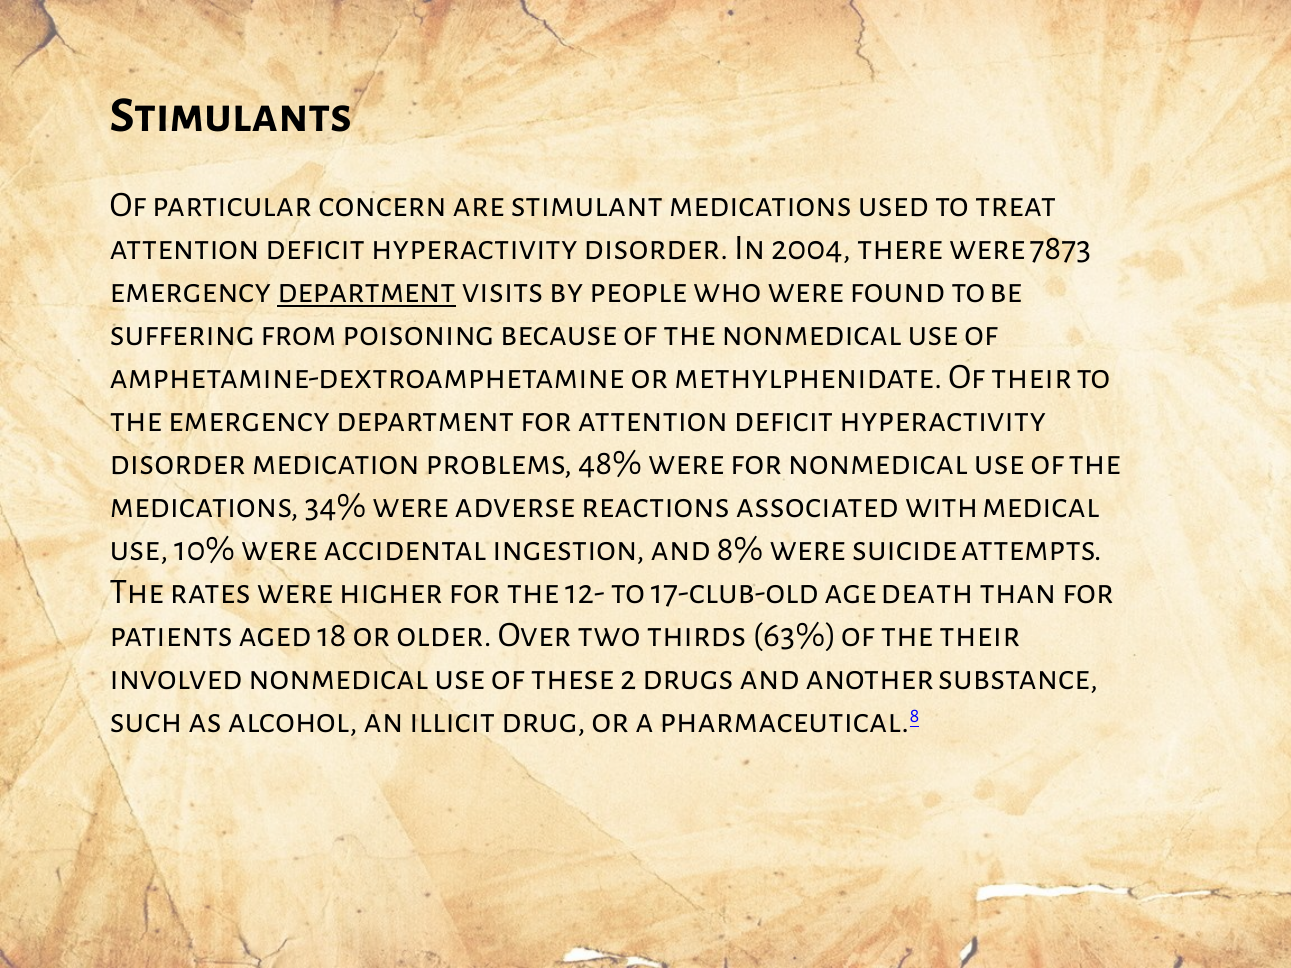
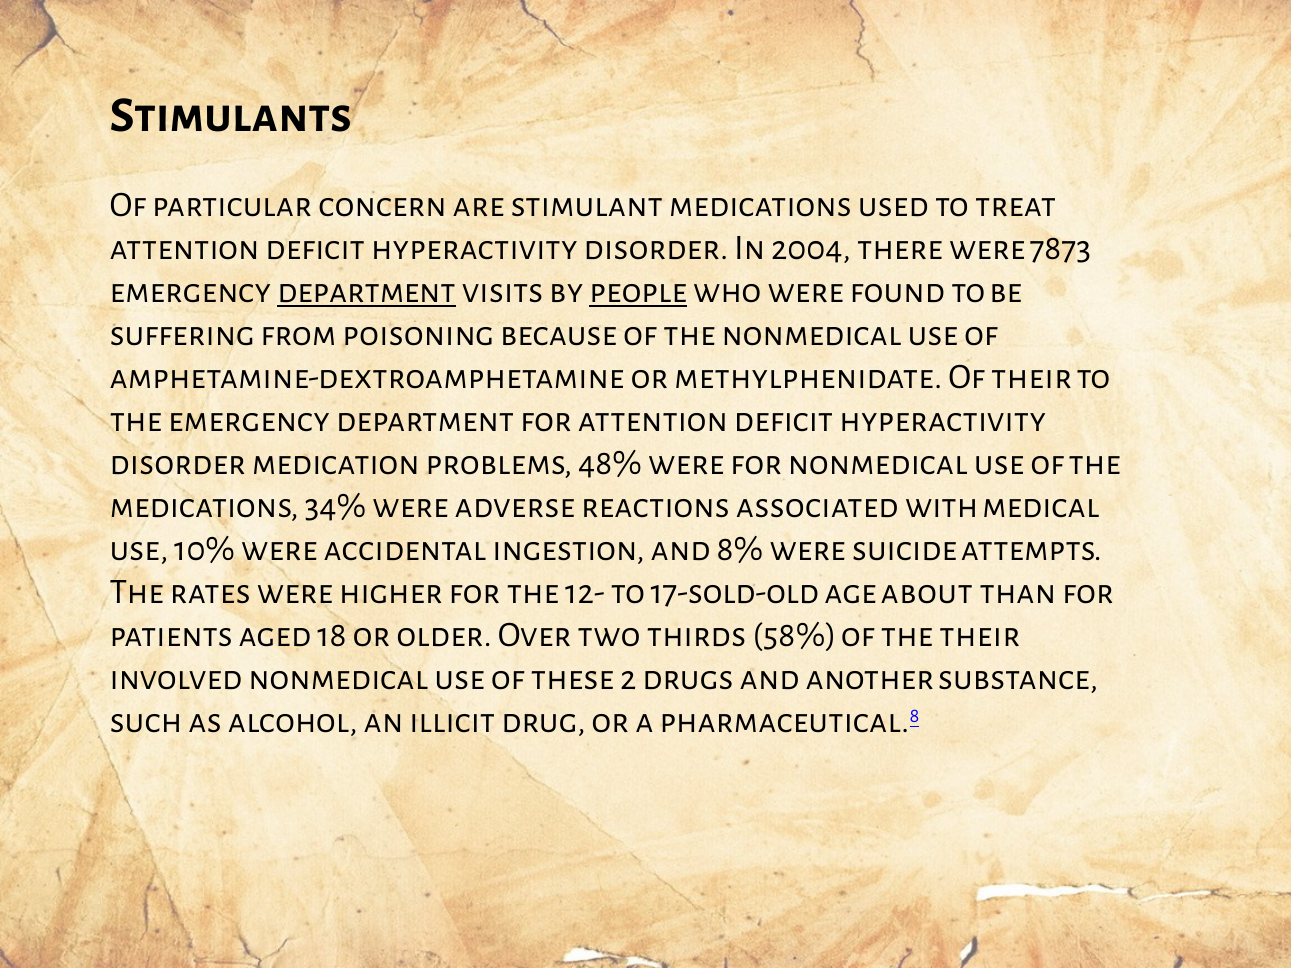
people underline: none -> present (638, 291)
17-club-old: 17-club-old -> 17-sold-old (735, 592)
death: death -> about (927, 592)
63%: 63% -> 58% (795, 635)
